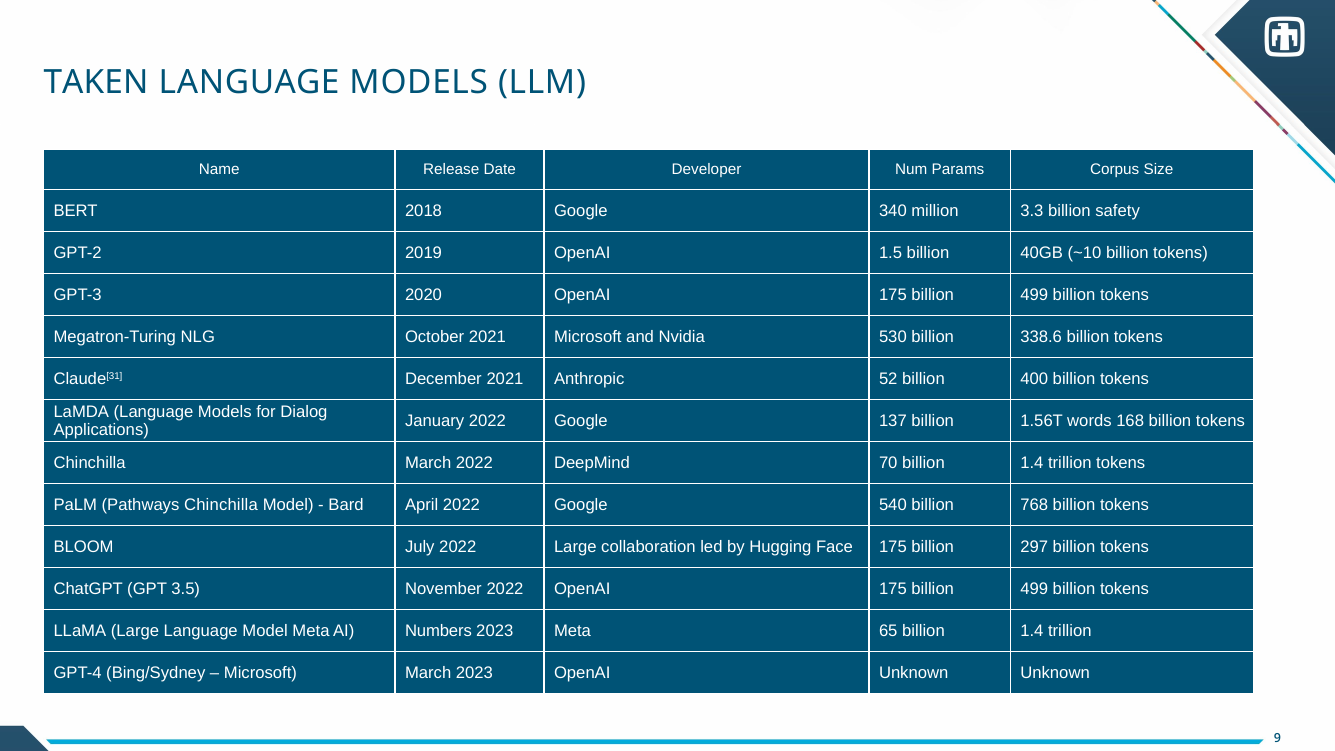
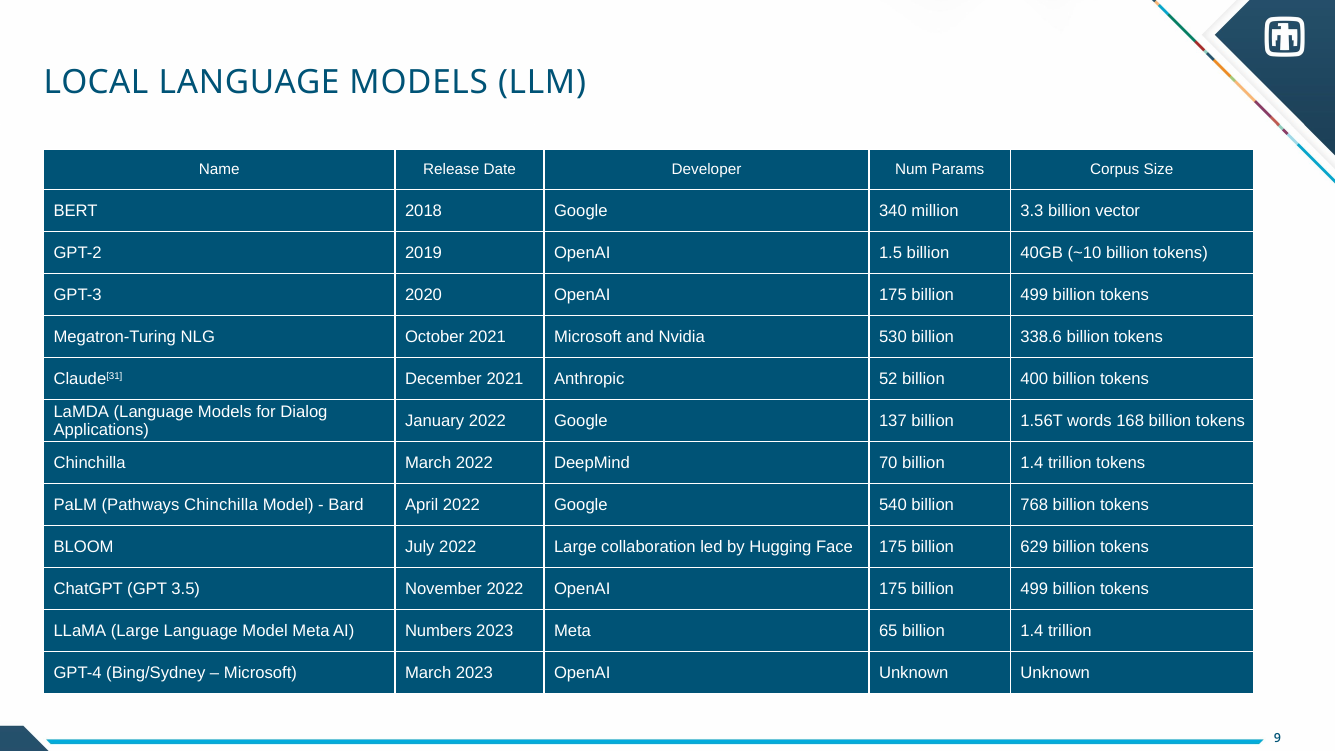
TAKEN: TAKEN -> LOCAL (96, 82)
safety: safety -> vector (1118, 211)
297: 297 -> 629 (1034, 547)
